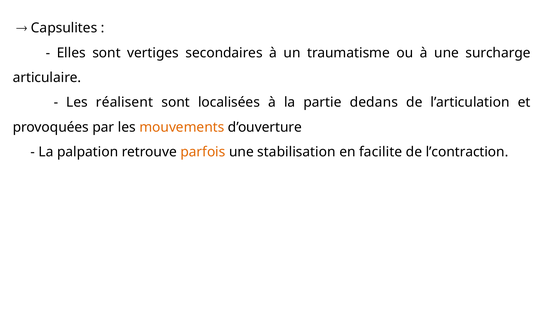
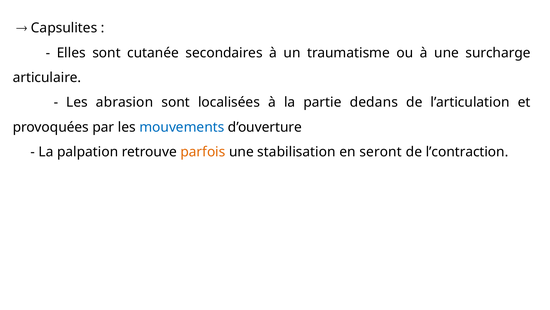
vertiges: vertiges -> cutanée (153, 53)
réalisent: réalisent -> abrasion (125, 102)
mouvements colour: orange -> blue (182, 127)
facilite: facilite -> seront (381, 152)
